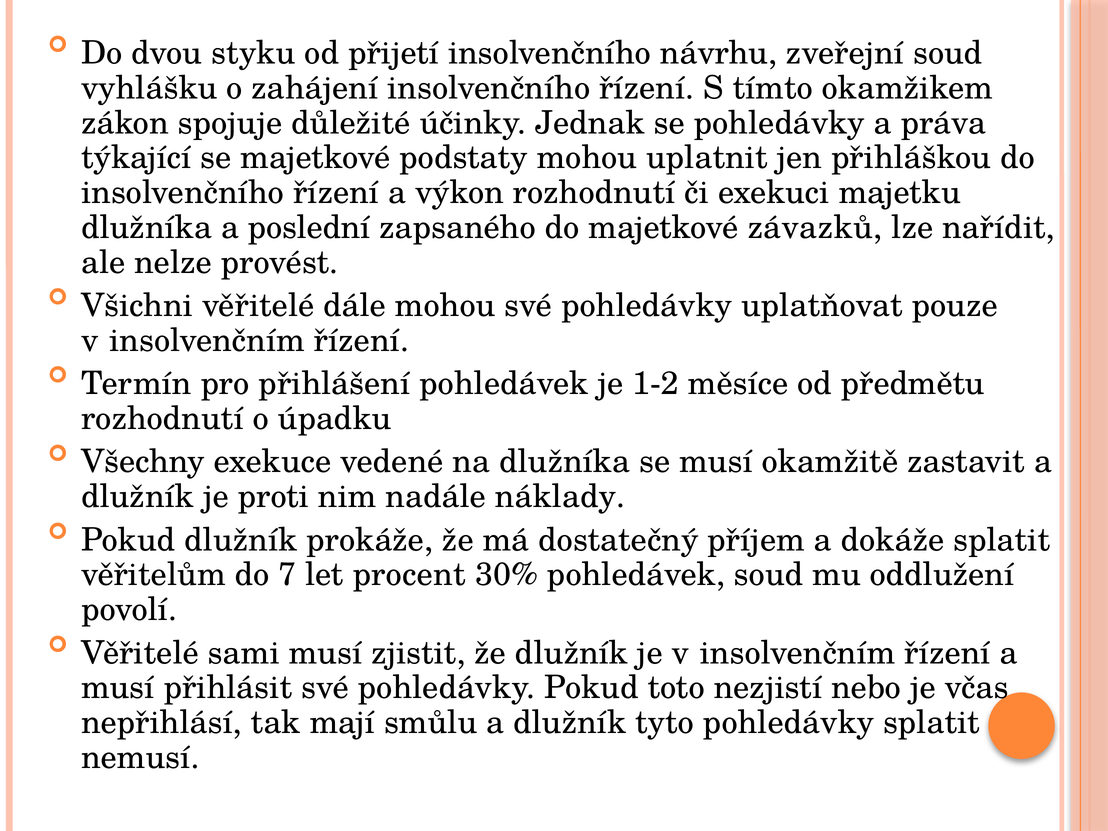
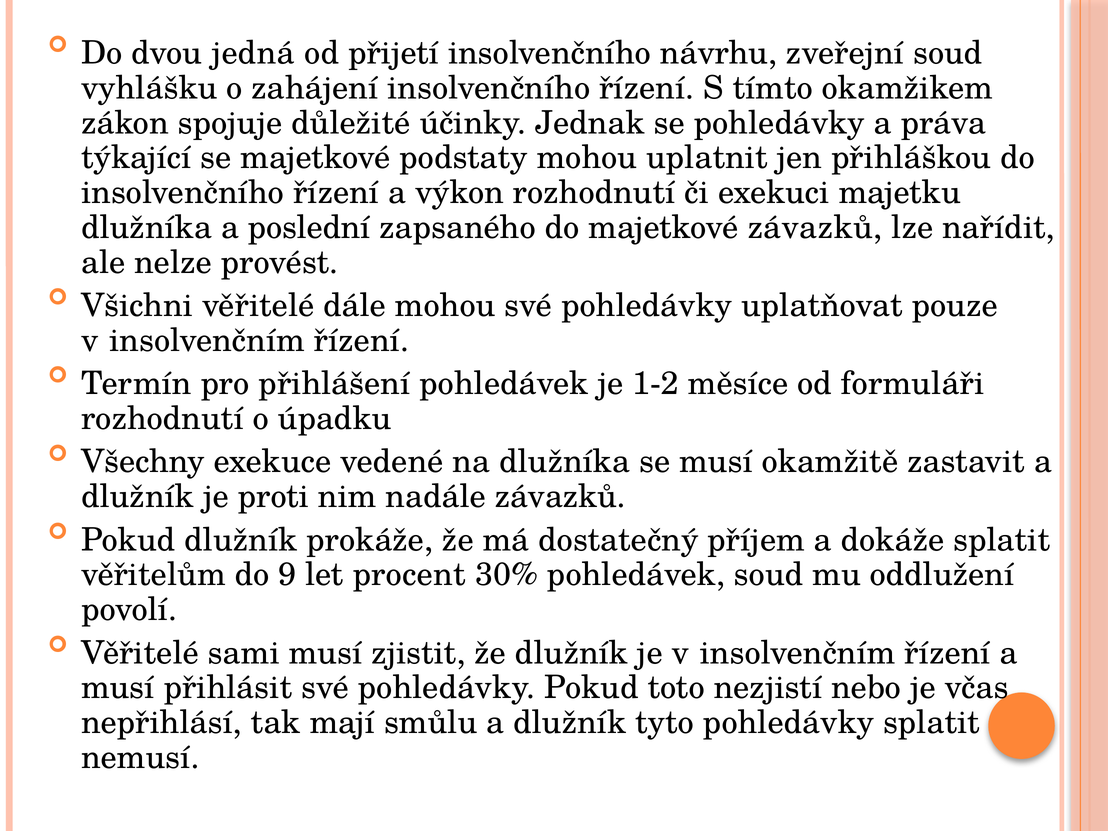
styku: styku -> jedná (253, 53)
předmětu: předmětu -> formuláři (913, 384)
nadále náklady: náklady -> závazků (560, 497)
7: 7 -> 9 (287, 575)
